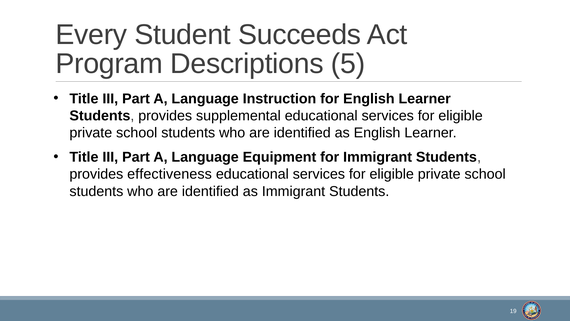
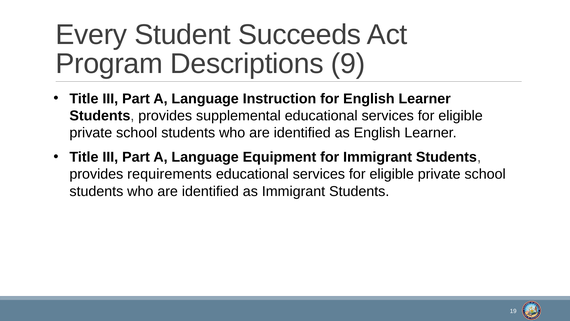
5: 5 -> 9 (348, 64)
effectiveness: effectiveness -> requirements (170, 174)
